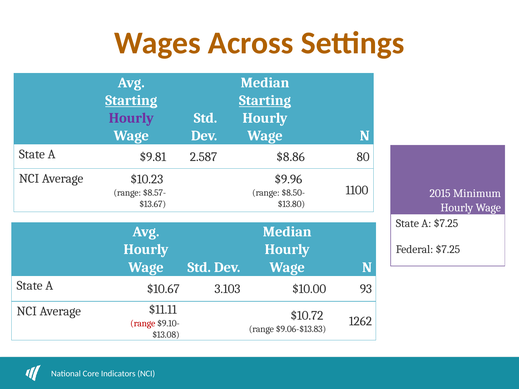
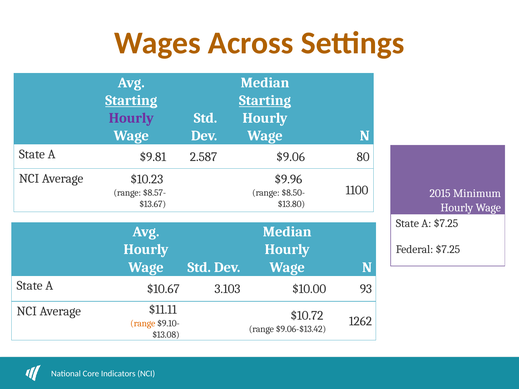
$8.86: $8.86 -> $9.06 (291, 157)
range colour: red -> orange (143, 324)
$9.06-$13.83: $9.06-$13.83 -> $9.06-$13.42 (301, 329)
